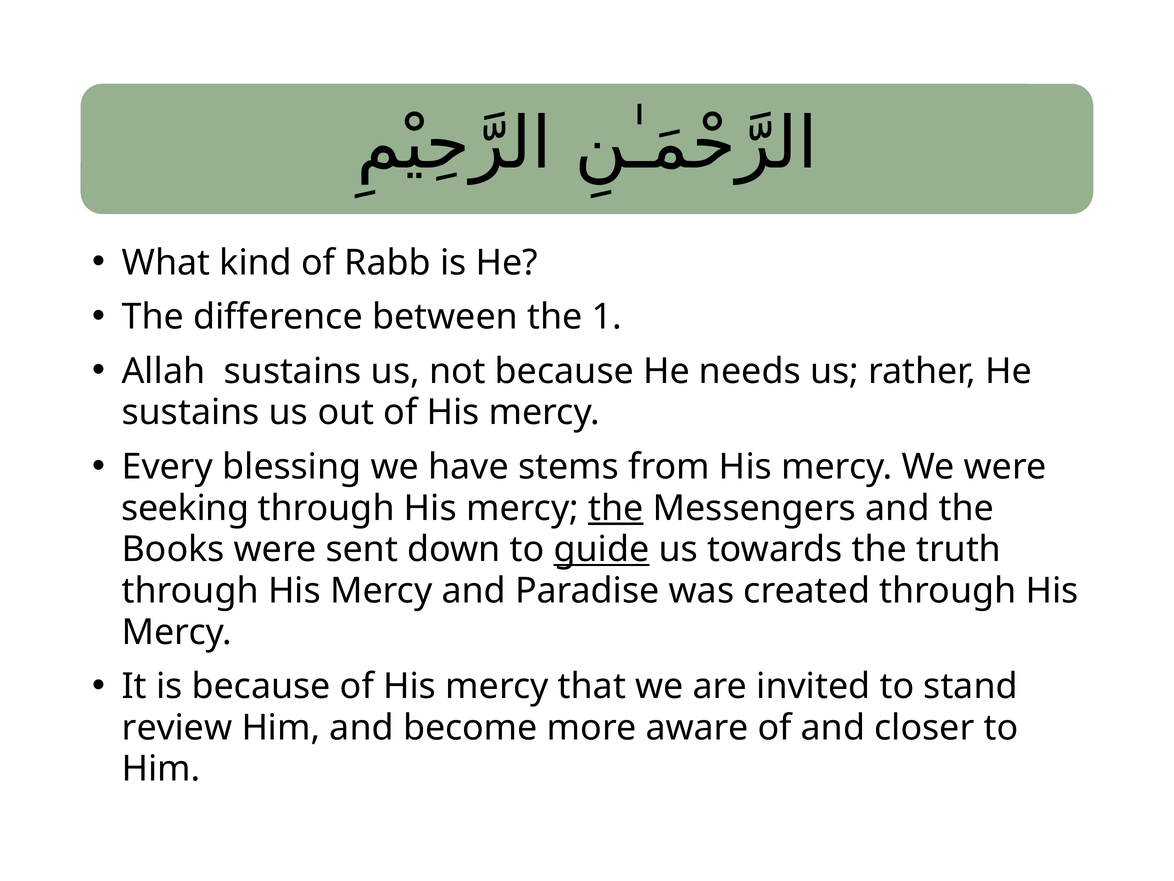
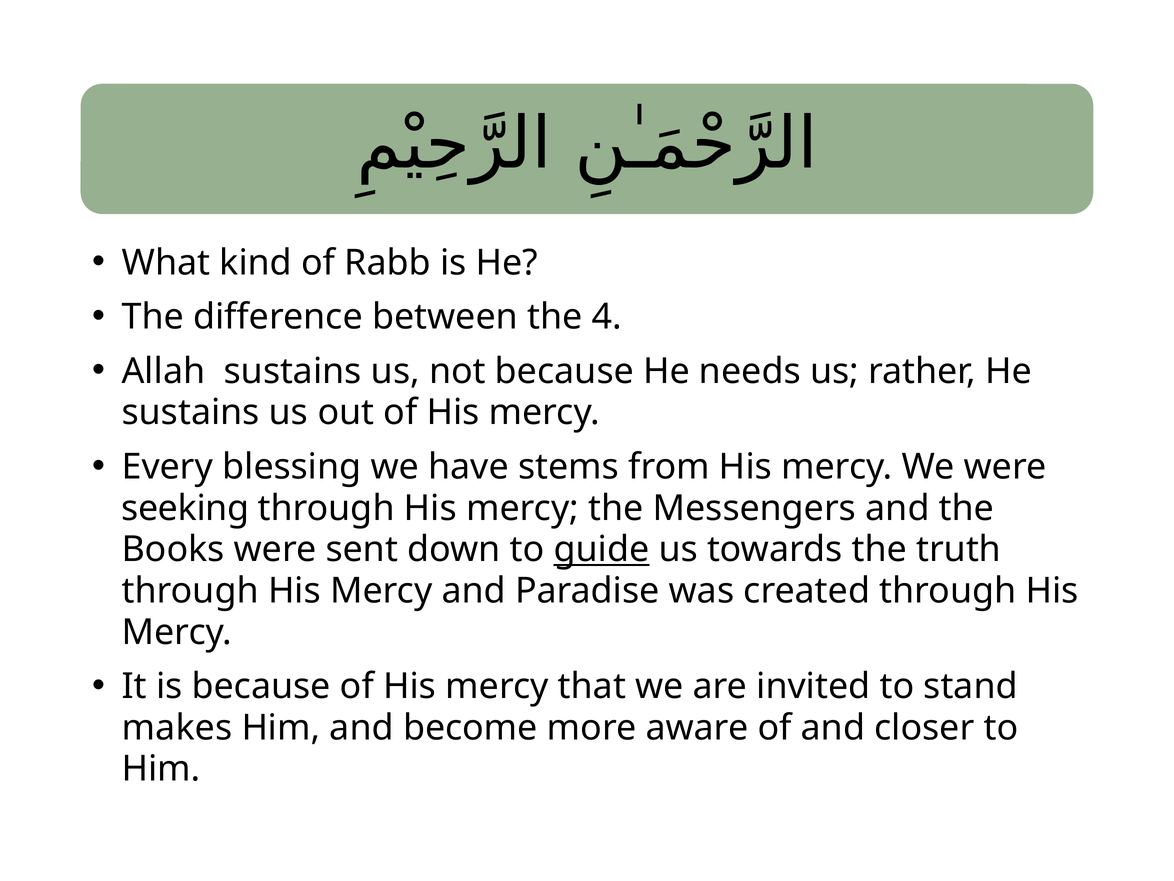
1: 1 -> 4 (607, 317)
the underline: present -> none (616, 508)
review: review -> makes (177, 727)
